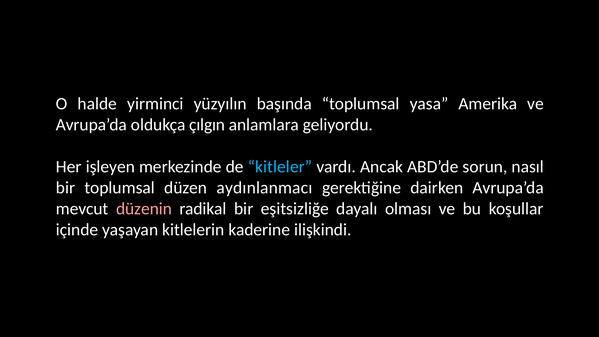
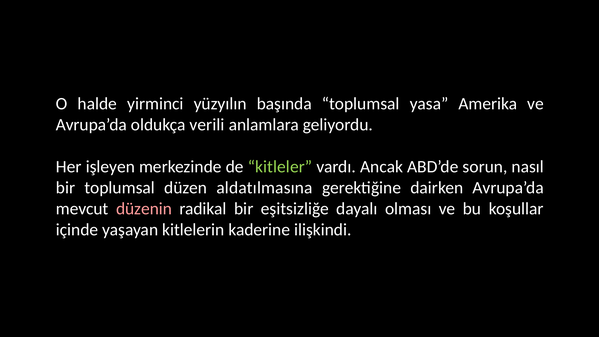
çılgın: çılgın -> verili (207, 125)
kitleler colour: light blue -> light green (280, 167)
aydınlanmacı: aydınlanmacı -> aldatılmasına (265, 188)
